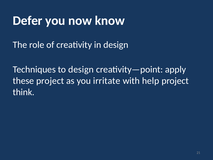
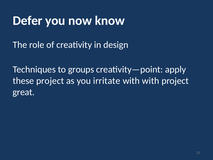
to design: design -> groups (81, 69)
with help: help -> with (151, 81)
think: think -> great (24, 92)
